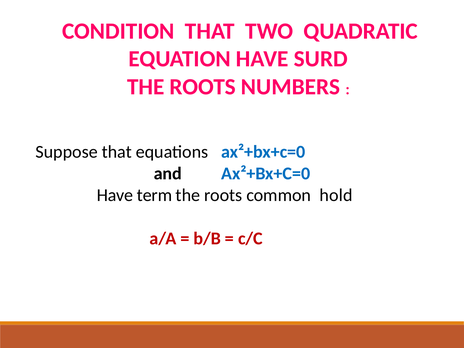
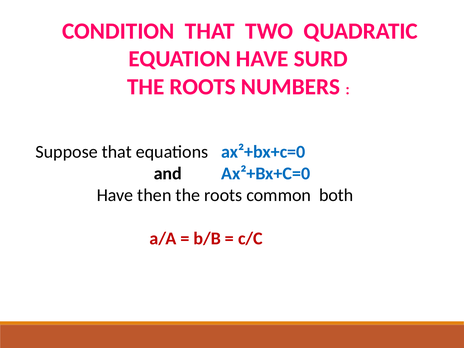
term: term -> then (154, 195)
hold: hold -> both (336, 195)
